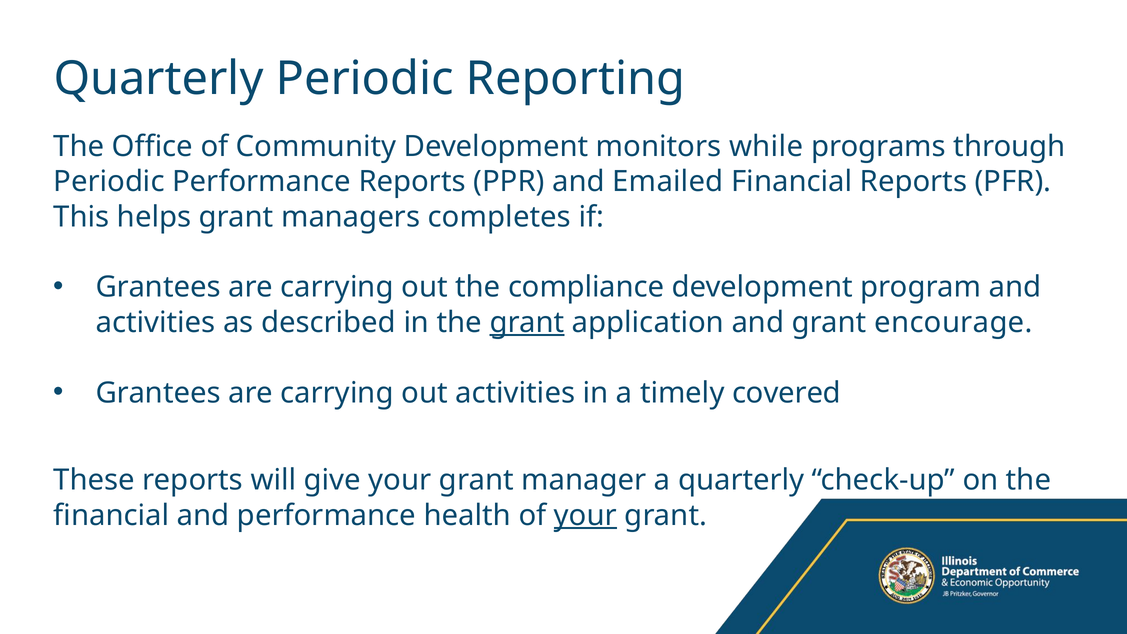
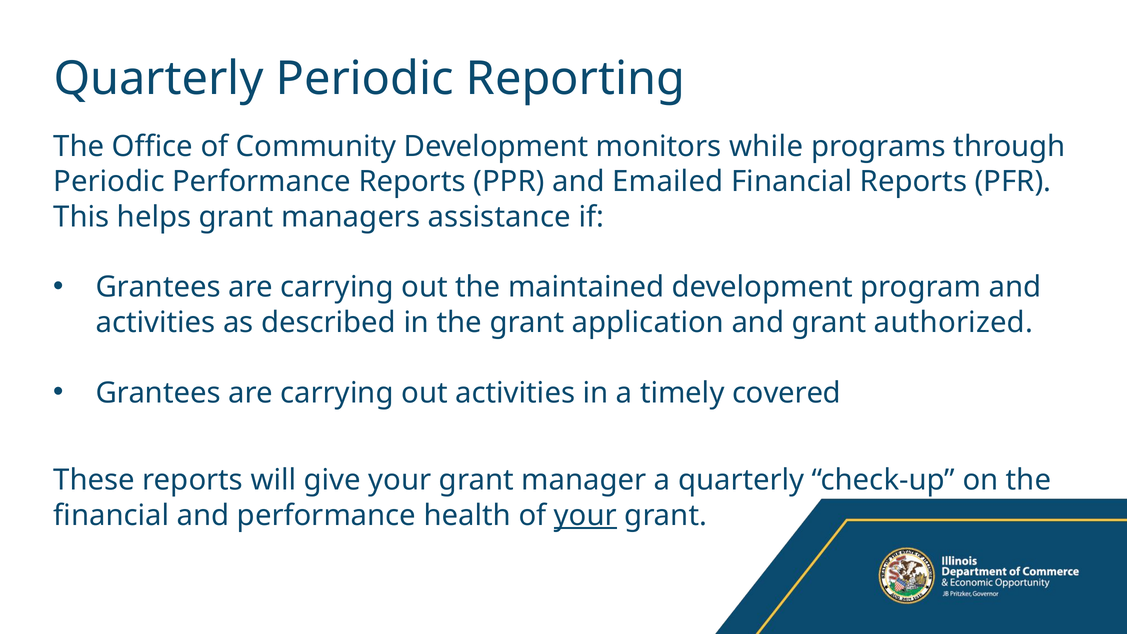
completes: completes -> assistance (499, 217)
compliance: compliance -> maintained (586, 287)
grant underline: present -> none (527, 322)
encourage: encourage -> authorized (954, 322)
